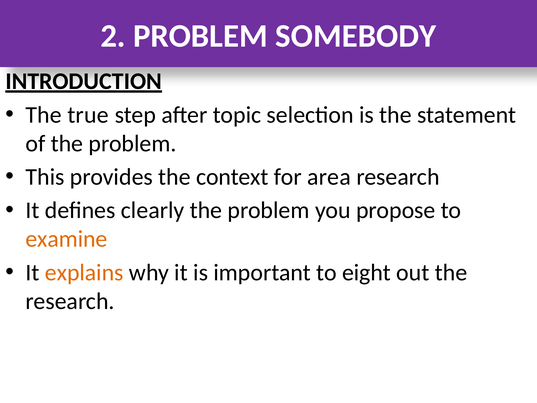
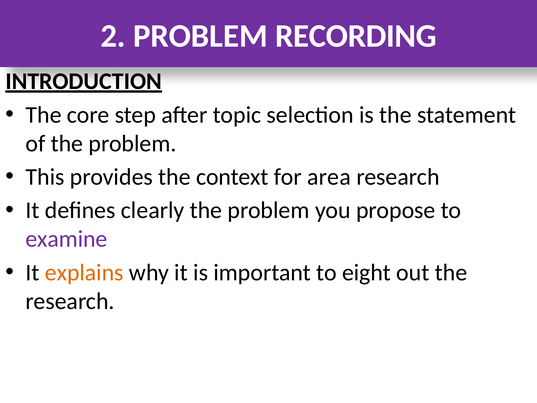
SOMEBODY: SOMEBODY -> RECORDING (356, 36)
true: true -> core (88, 115)
examine colour: orange -> purple (66, 239)
